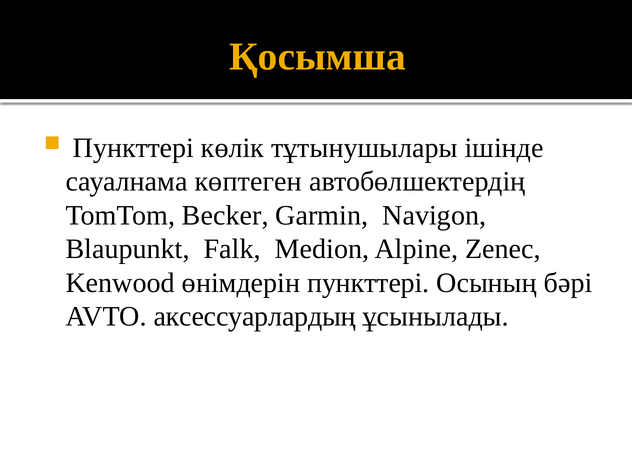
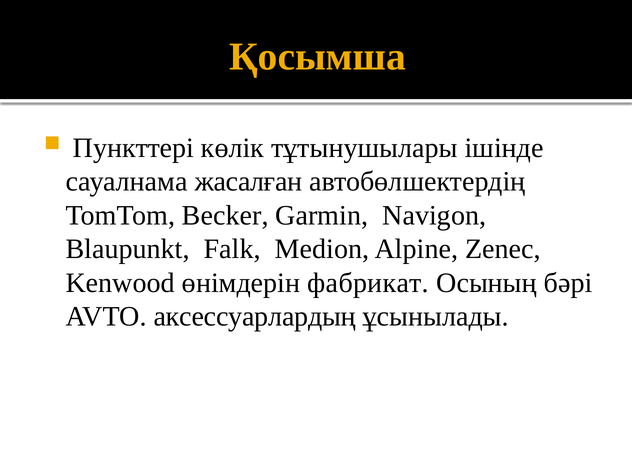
көптеген: көптеген -> жасалған (248, 182)
өнімдерін пункттері: пункттері -> фабрикат (368, 283)
